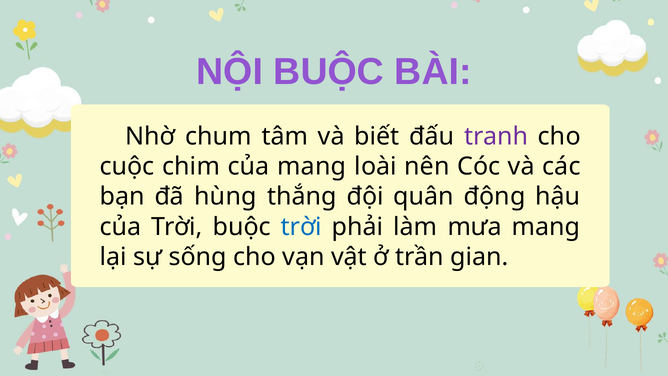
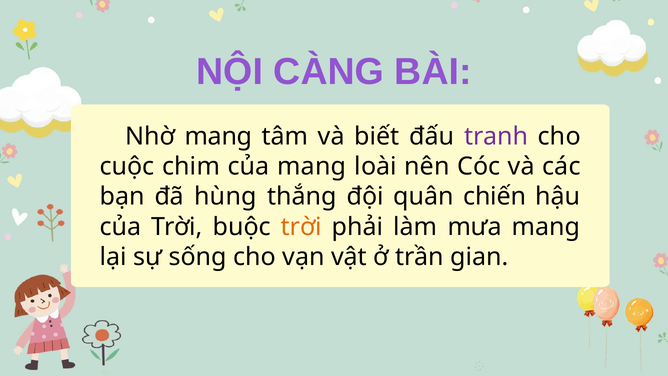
NỘI BUỘC: BUỘC -> CÀNG (329, 72)
Nhờ chum: chum -> mang (219, 136)
động: động -> chiến (495, 197)
trời colour: blue -> orange (301, 227)
